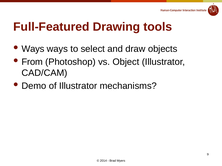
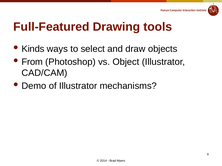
Ways: Ways -> Kinds (33, 49)
